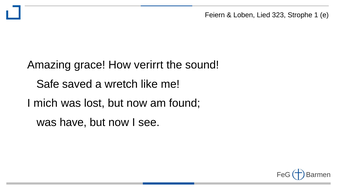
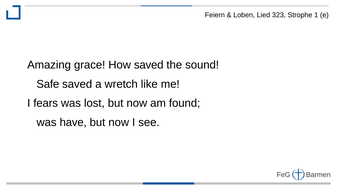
How verirrt: verirrt -> saved (149, 65)
mich: mich -> fears (46, 103)
